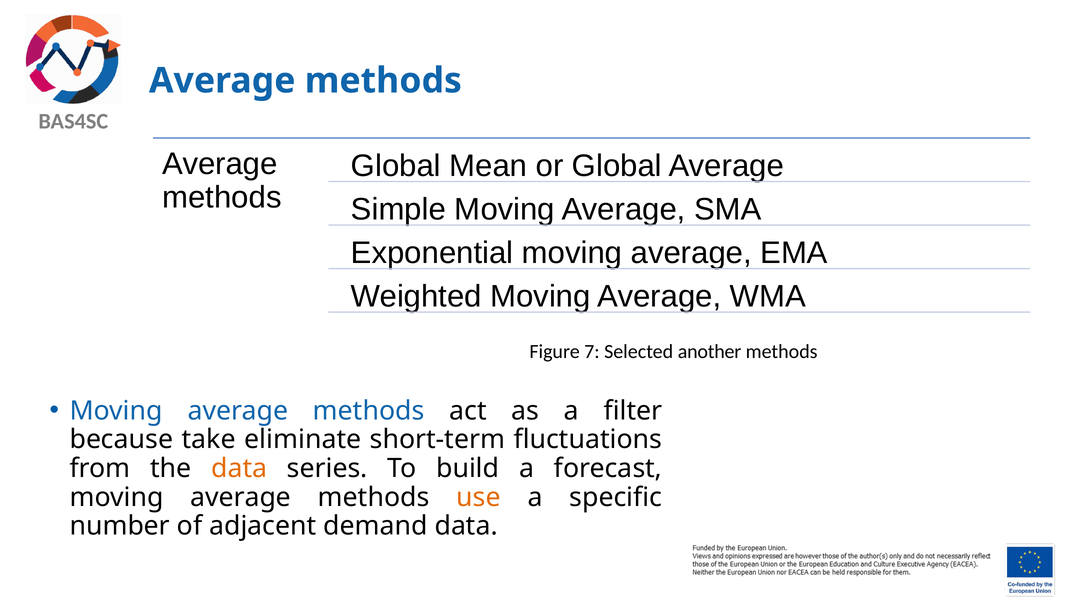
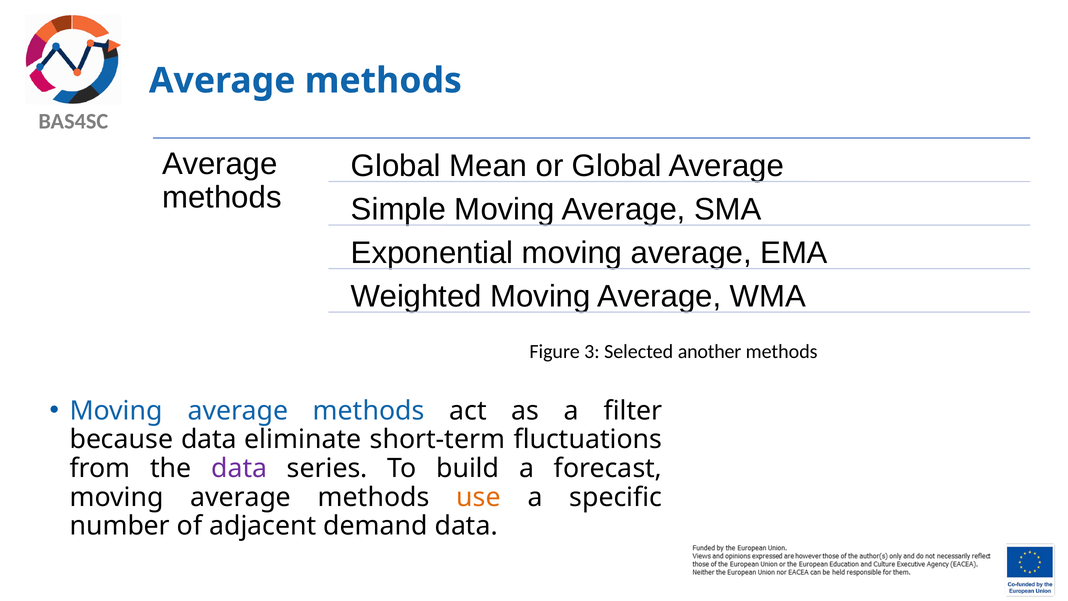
7: 7 -> 3 (592, 351)
because take: take -> data (209, 439)
data colour: orange -> purple (239, 468)
